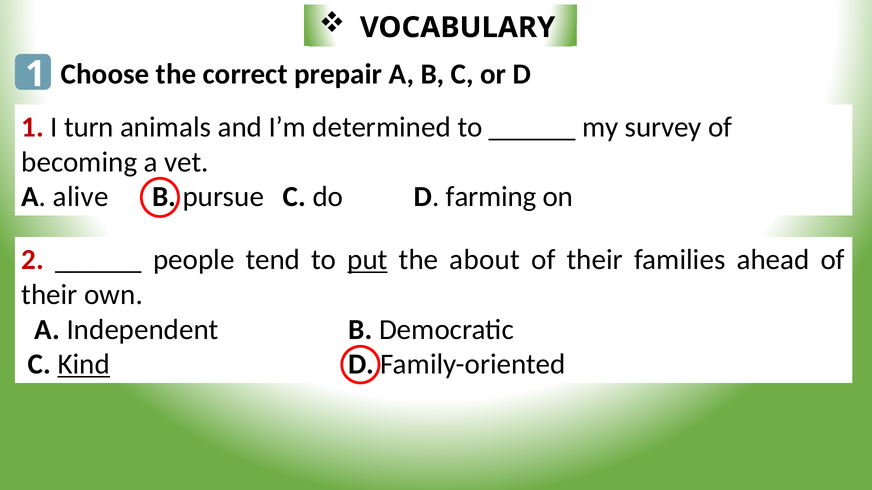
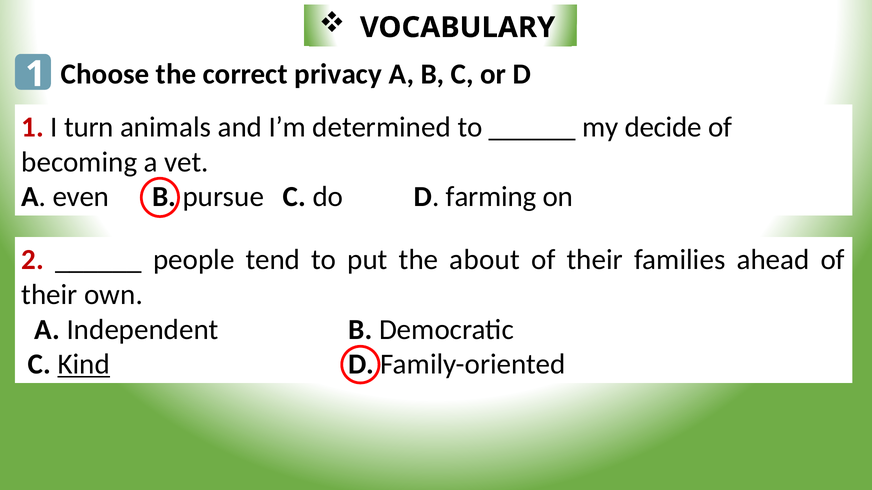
prepair: prepair -> privacy (338, 74)
survey: survey -> decide (663, 127)
alive: alive -> even (81, 197)
put underline: present -> none (367, 260)
